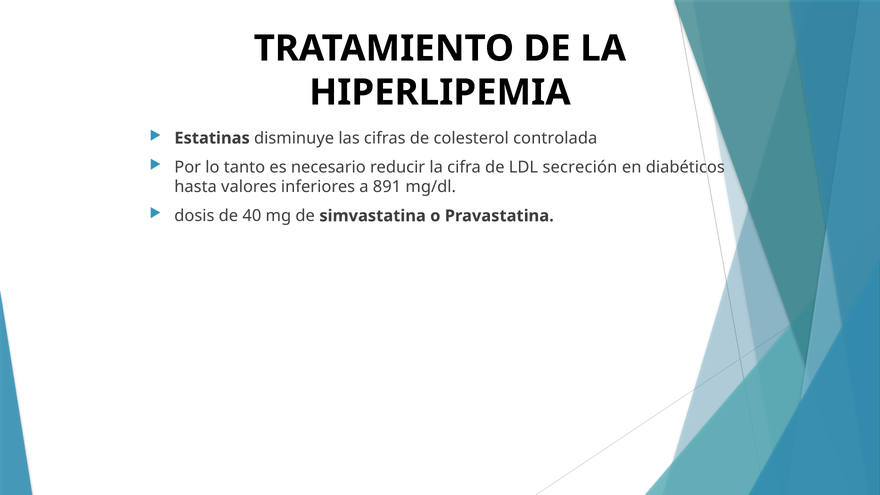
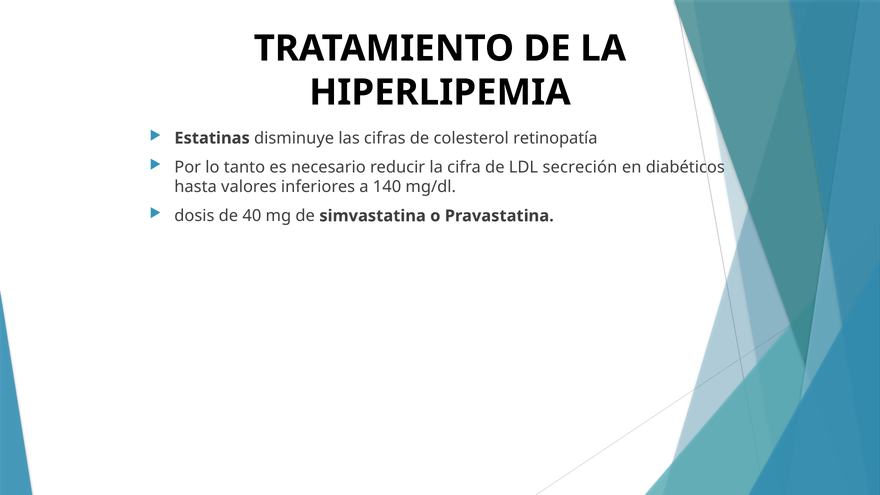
controlada: controlada -> retinopatía (555, 138)
891: 891 -> 140 (387, 187)
